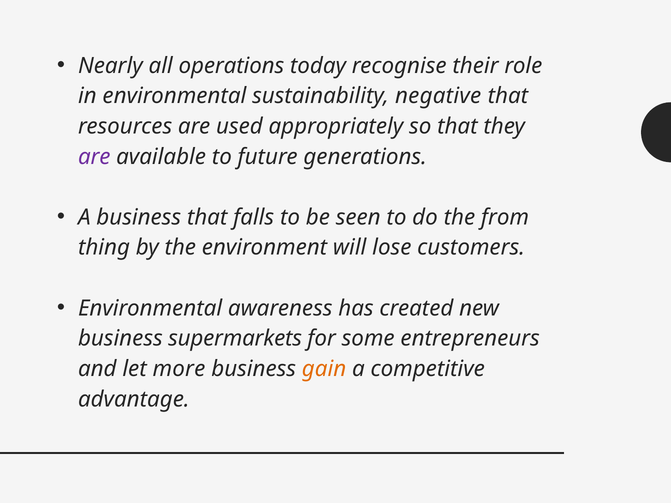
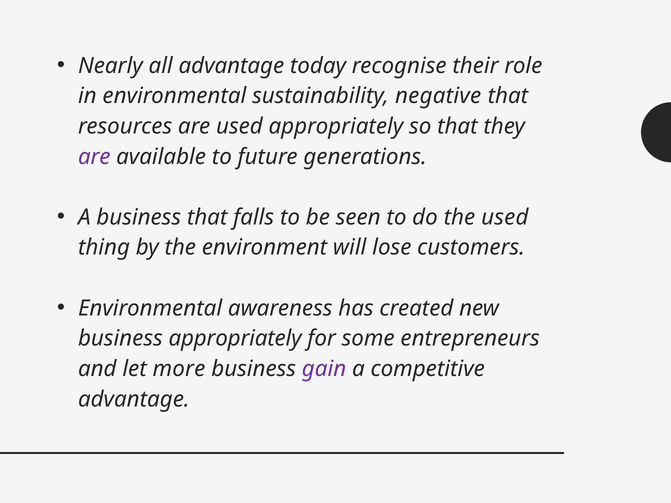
all operations: operations -> advantage (231, 66)
the from: from -> used (505, 217)
business supermarkets: supermarkets -> appropriately (235, 339)
gain colour: orange -> purple (324, 369)
